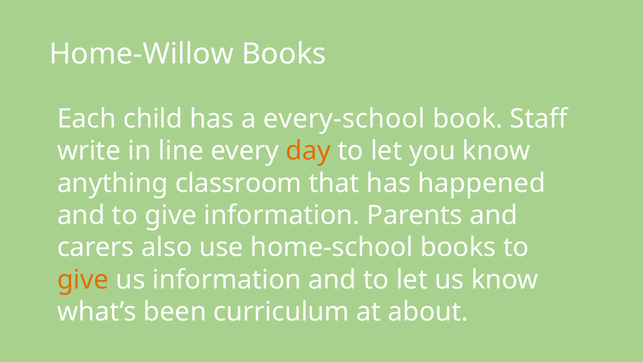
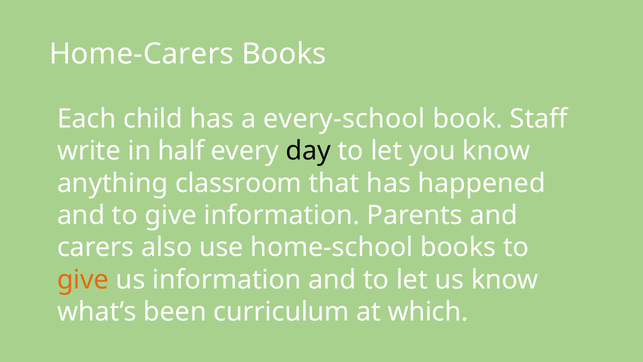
Home-Willow: Home-Willow -> Home-Carers (141, 54)
line: line -> half (181, 151)
day colour: orange -> black (308, 151)
about: about -> which (428, 312)
